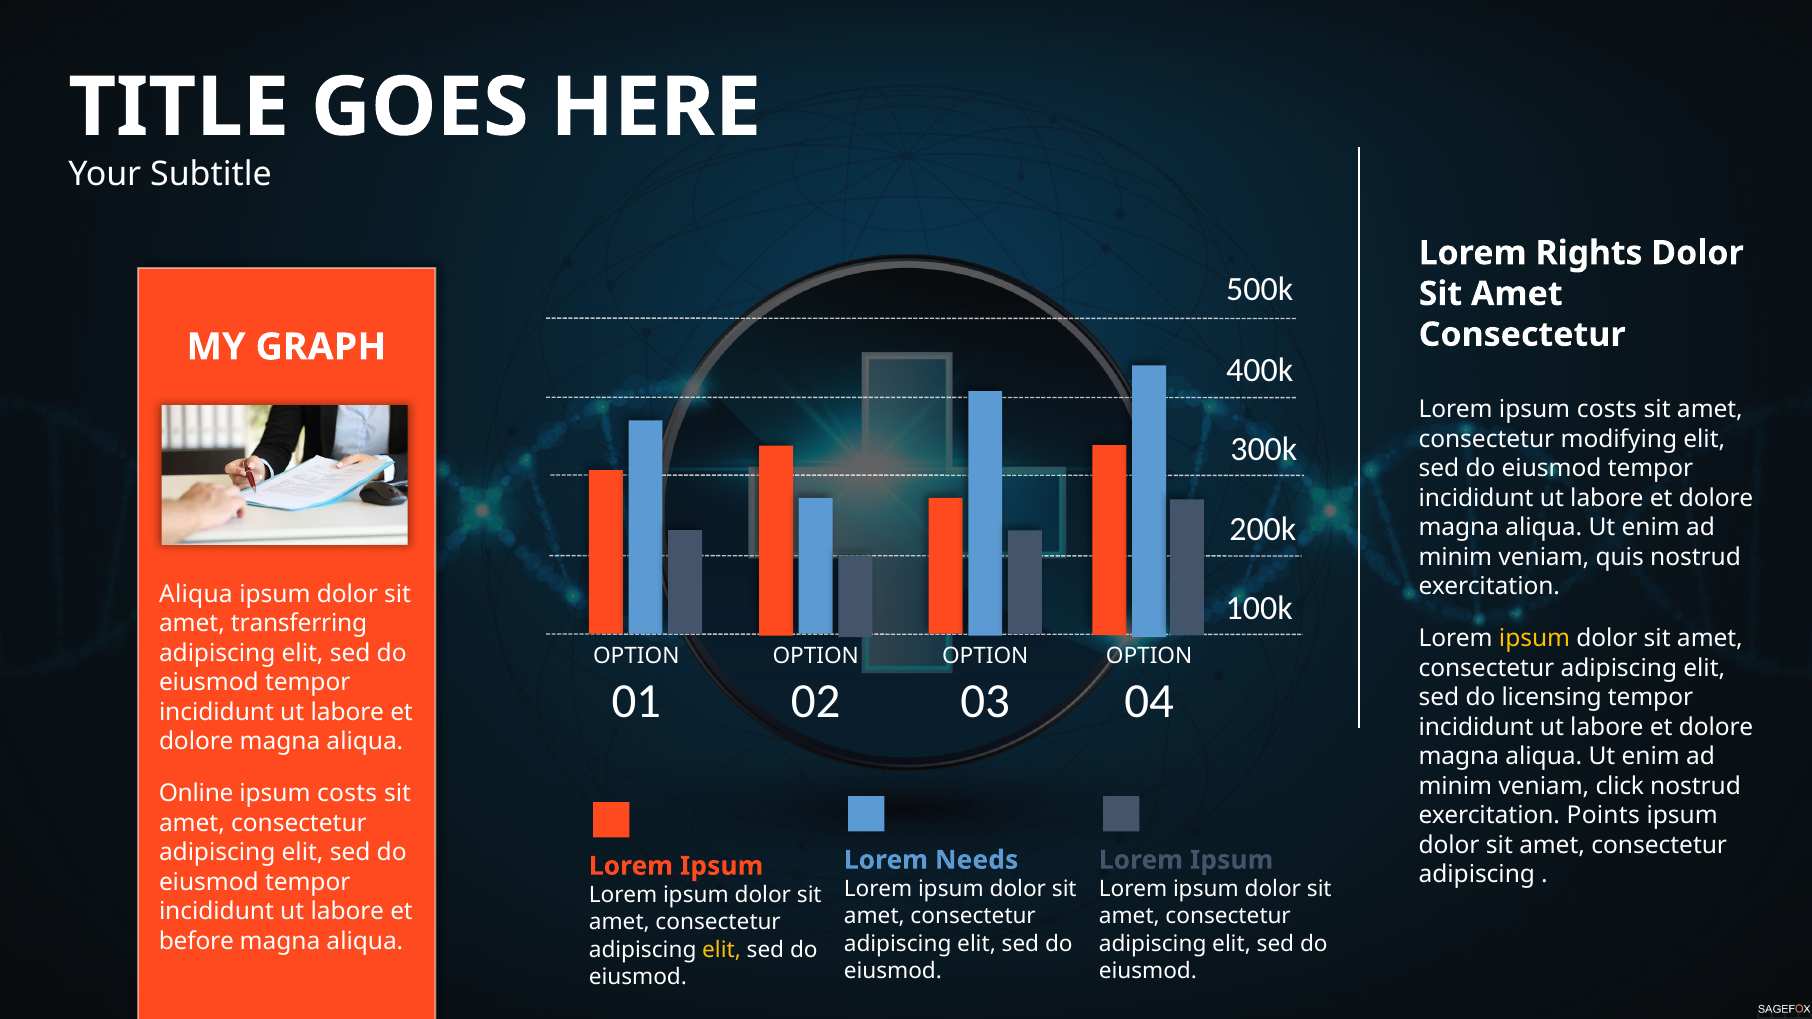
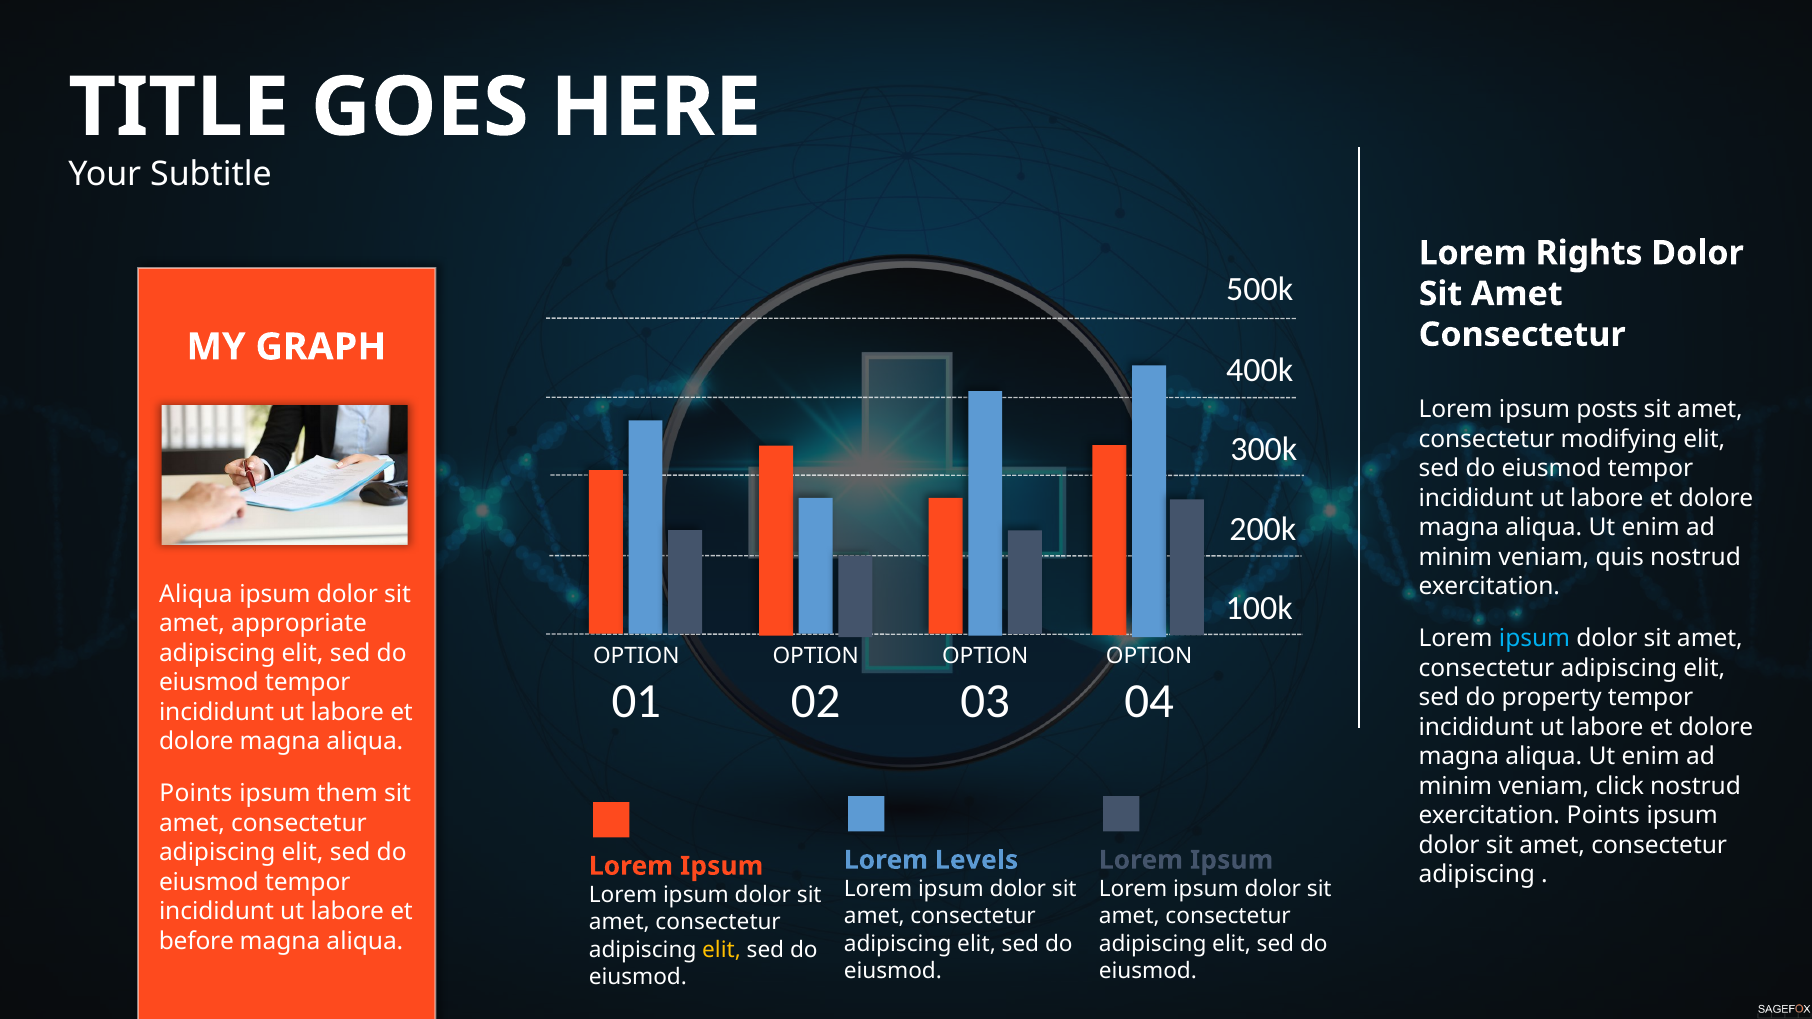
Lorem ipsum costs: costs -> posts (1607, 410)
transferring: transferring -> appropriate (299, 624)
ipsum colour: yellow -> light blue (1535, 639)
licensing: licensing -> property (1552, 698)
Online: Online -> Points (196, 794)
costs: costs -> them (347, 794)
Needs: Needs -> Levels (977, 860)
